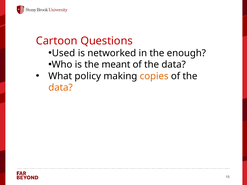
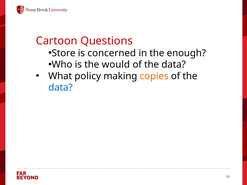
Used: Used -> Store (64, 53)
networked: networked -> concerned (112, 53)
meant: meant -> would (116, 65)
data colour: orange -> blue (61, 88)
